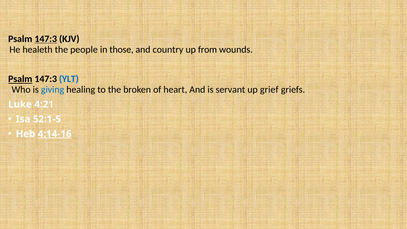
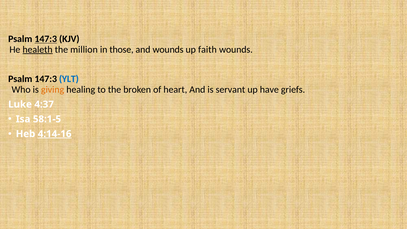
healeth underline: none -> present (38, 50)
people: people -> million (84, 50)
and country: country -> wounds (168, 50)
from: from -> faith (207, 50)
Psalm underline: present -> none (20, 79)
giving colour: blue -> orange (53, 90)
grief: grief -> have (269, 90)
4:21: 4:21 -> 4:37 (44, 104)
52:1-5: 52:1-5 -> 58:1-5 (47, 119)
